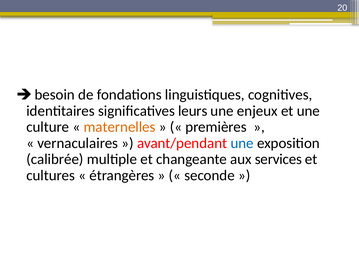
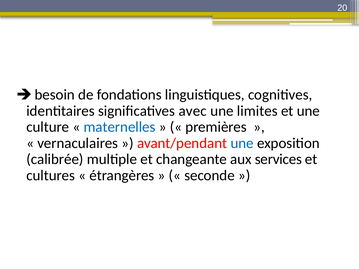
leurs: leurs -> avec (193, 111)
enjeux: enjeux -> limites (257, 111)
maternelles colour: orange -> blue (120, 127)
